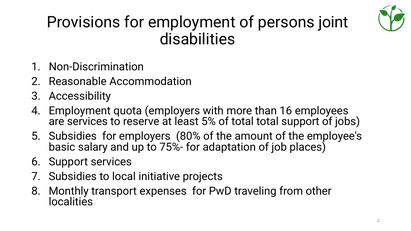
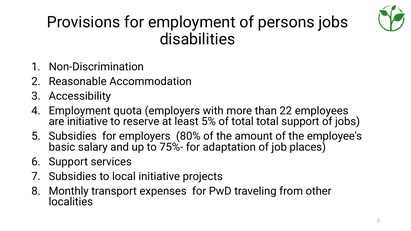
persons joint: joint -> jobs (333, 22)
16: 16 -> 22 (286, 111)
are services: services -> initiative (87, 122)
